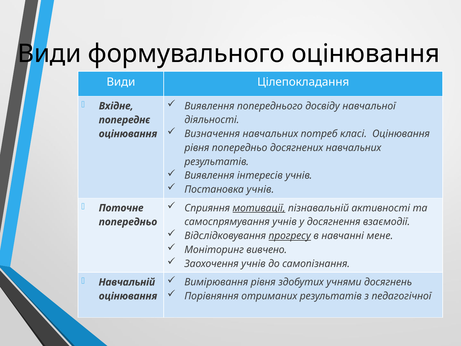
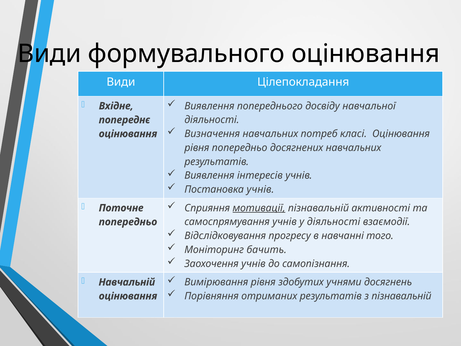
у досягнення: досягнення -> діяльності (334, 222)
прогресу underline: present -> none (290, 236)
мене: мене -> того (380, 236)
вивчено: вивчено -> бачить (267, 250)
з педагогічної: педагогічної -> пізнавальній (402, 296)
